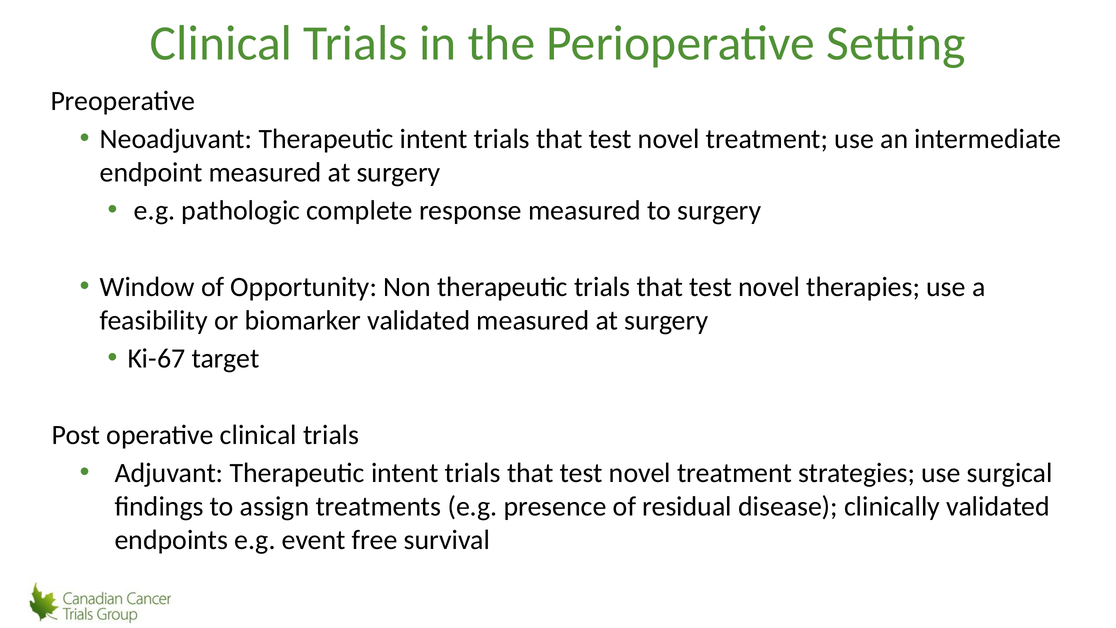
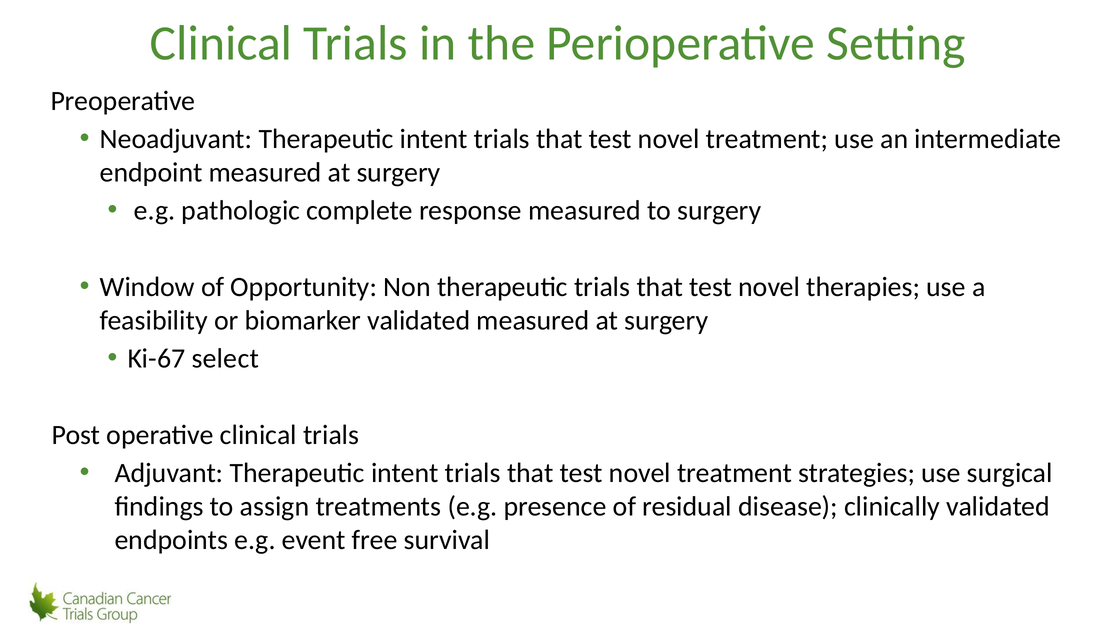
target: target -> select (225, 359)
